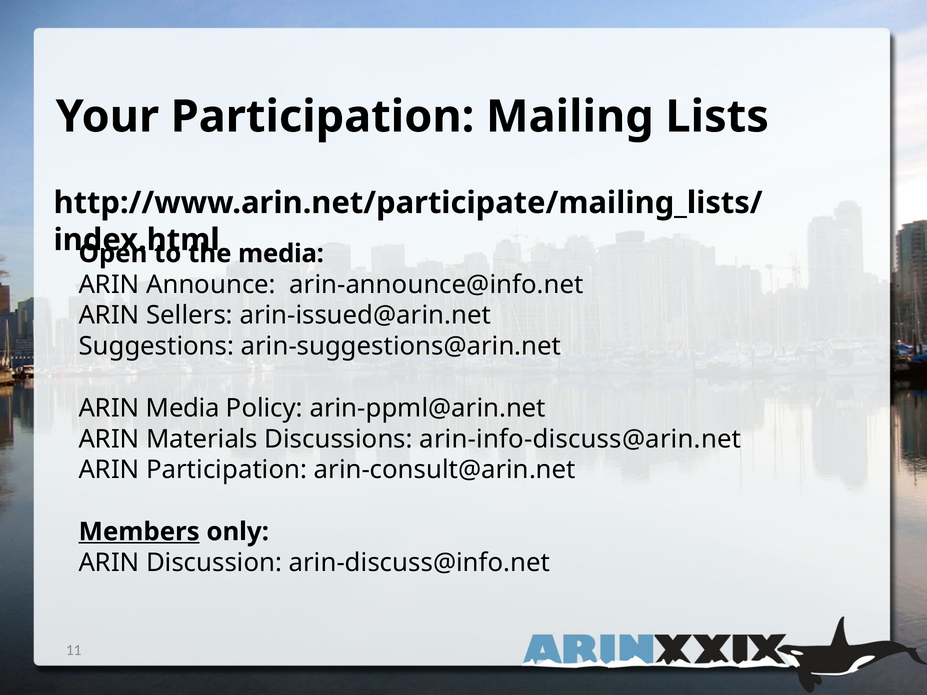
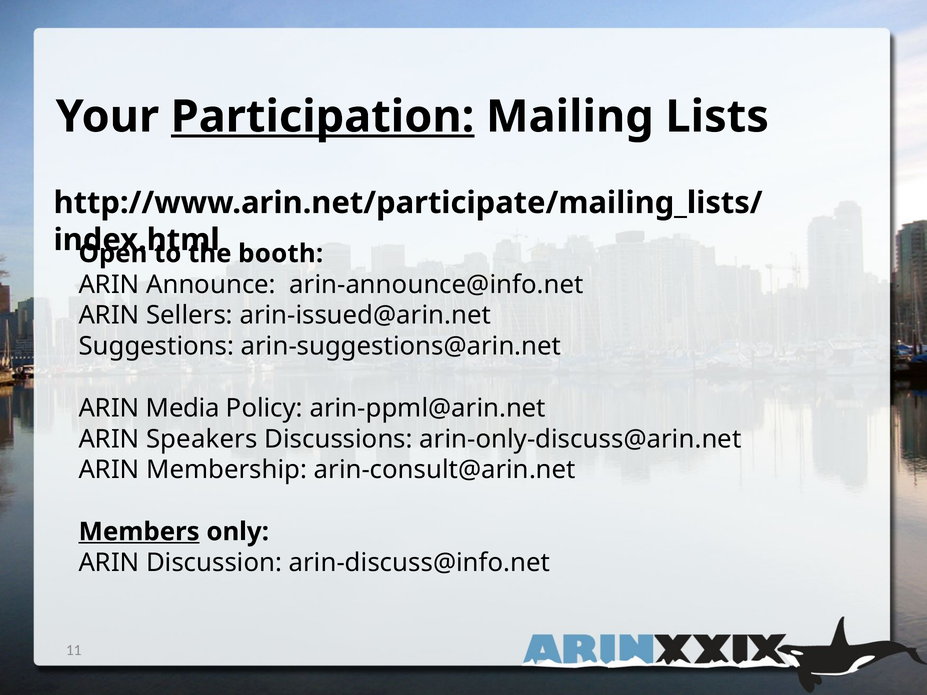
Participation underline: none -> present (323, 117)
media: media -> booth (281, 254)
Materials: Materials -> Speakers (202, 439)
arin-info-discuss@arin.net: arin-info-discuss@arin.net -> arin-only-discuss@arin.net (580, 439)
ARIN Participation: Participation -> Membership (227, 470)
